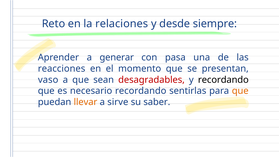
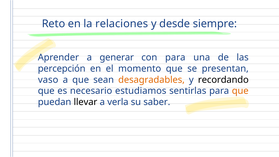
con pasa: pasa -> para (175, 57)
reacciones: reacciones -> percepción (62, 69)
desagradables colour: red -> orange (151, 80)
necesario recordando: recordando -> estudiamos (141, 91)
llevar colour: orange -> black (85, 102)
sirve: sirve -> verla (118, 102)
